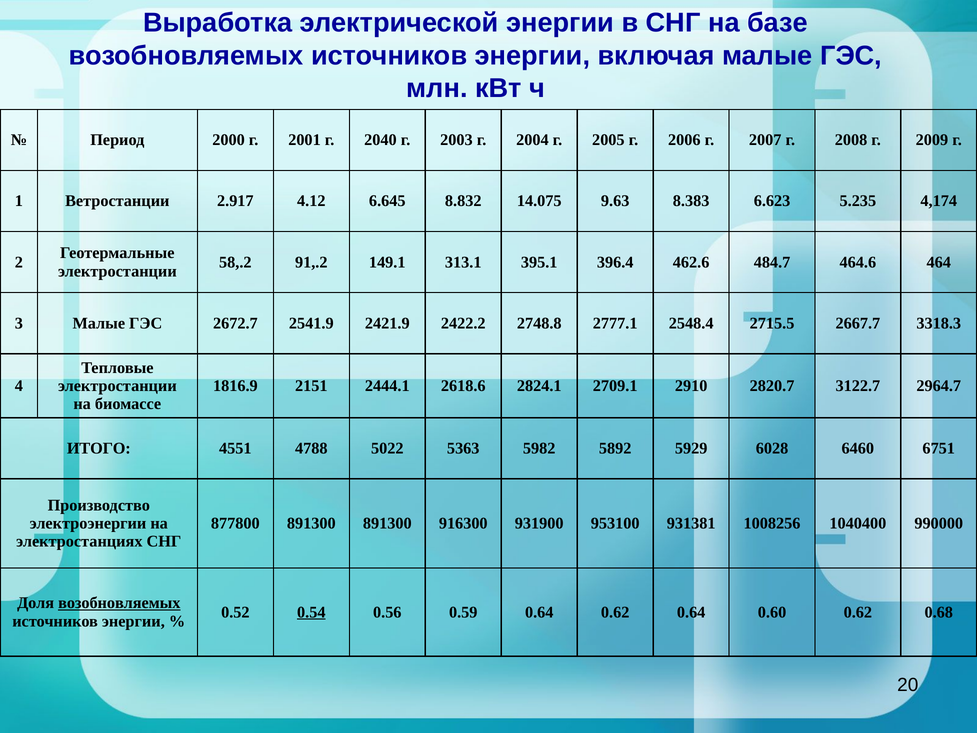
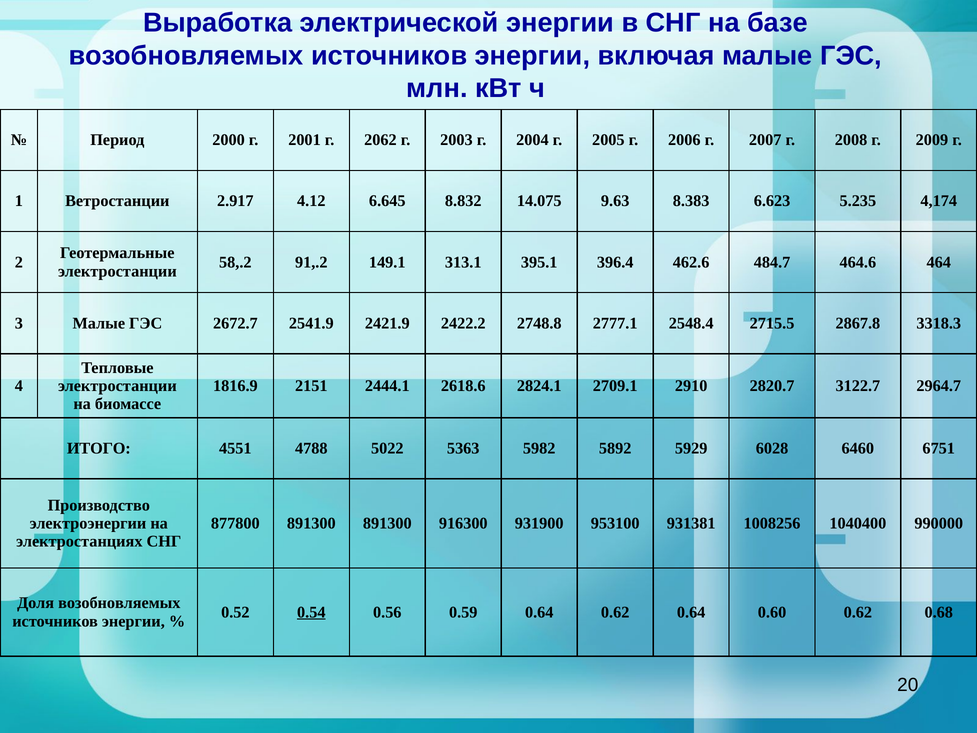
2040: 2040 -> 2062 (380, 140)
2667.7: 2667.7 -> 2867.8 (858, 323)
возобновляемых underline: present -> none (119, 603)
